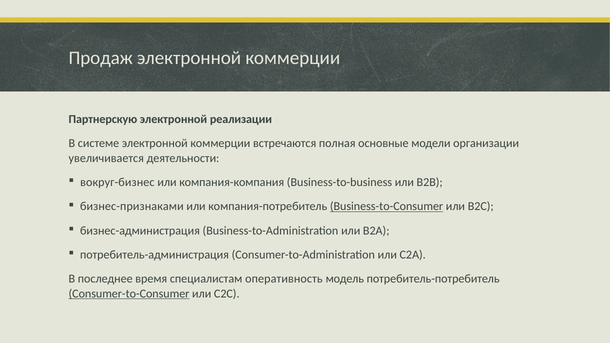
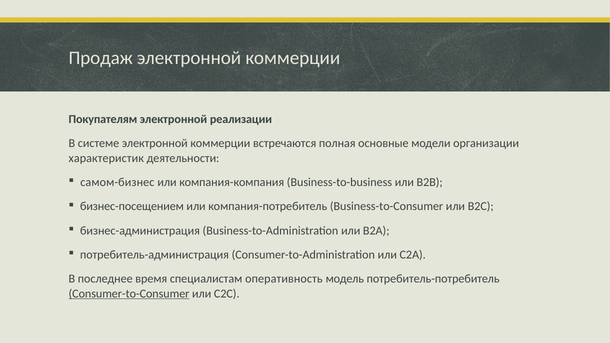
Партнерскую: Партнерскую -> Покупателям (103, 119)
увеличивается: увеличивается -> характеристик (106, 158)
вокруг-бизнес: вокруг-бизнес -> самом-бизнес (117, 182)
бизнес-признаками: бизнес-признаками -> бизнес-посещением (132, 207)
Business-to-Consumer underline: present -> none (387, 207)
